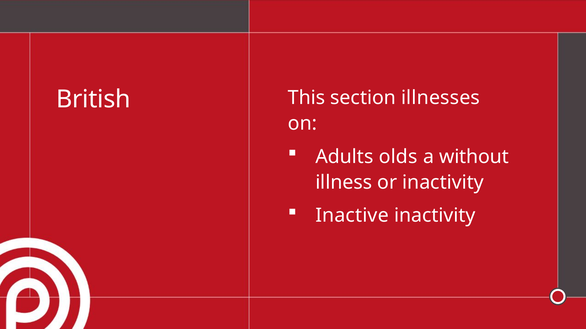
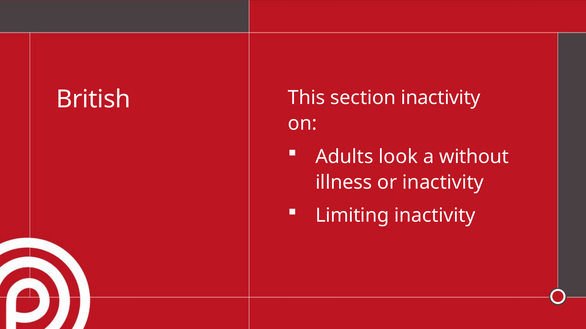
section illnesses: illnesses -> inactivity (441, 98)
olds: olds -> look (398, 157)
Inactive: Inactive -> Limiting (352, 216)
